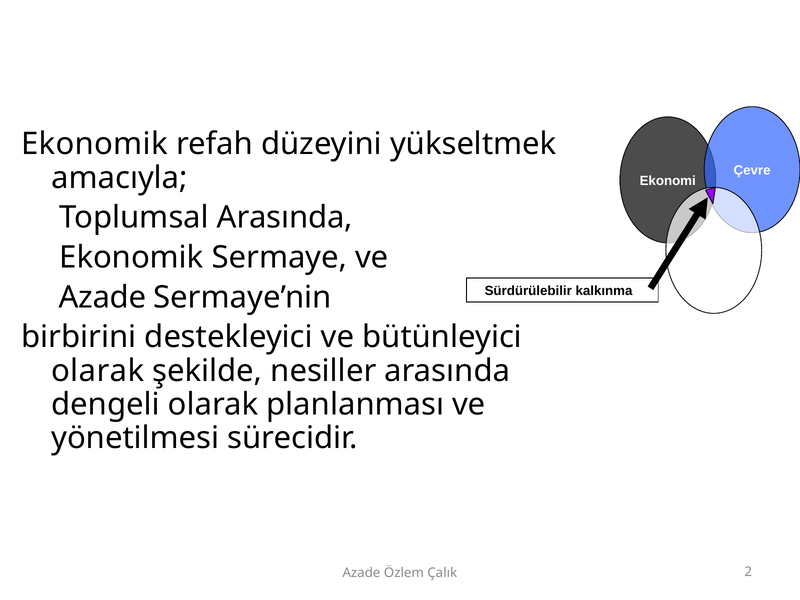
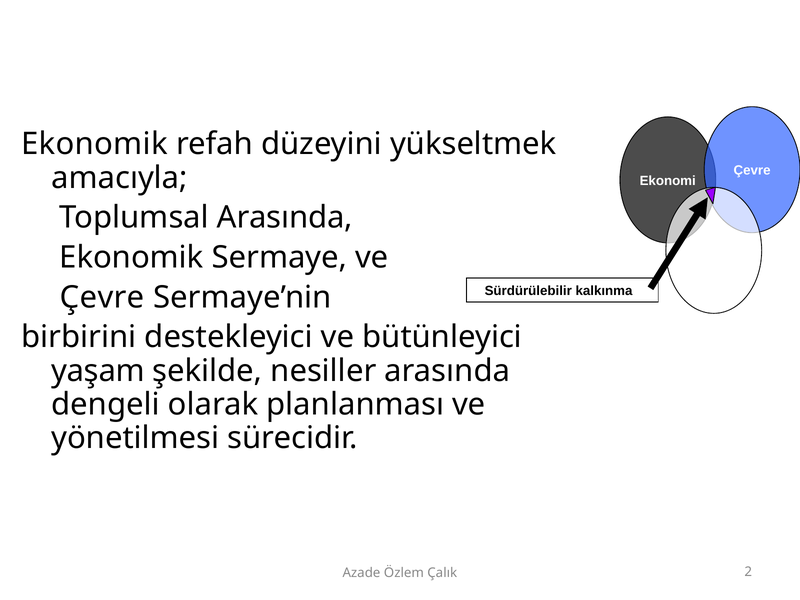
Azade: Azade -> Çevre (102, 297)
olarak: olarak -> yaşam (98, 371)
